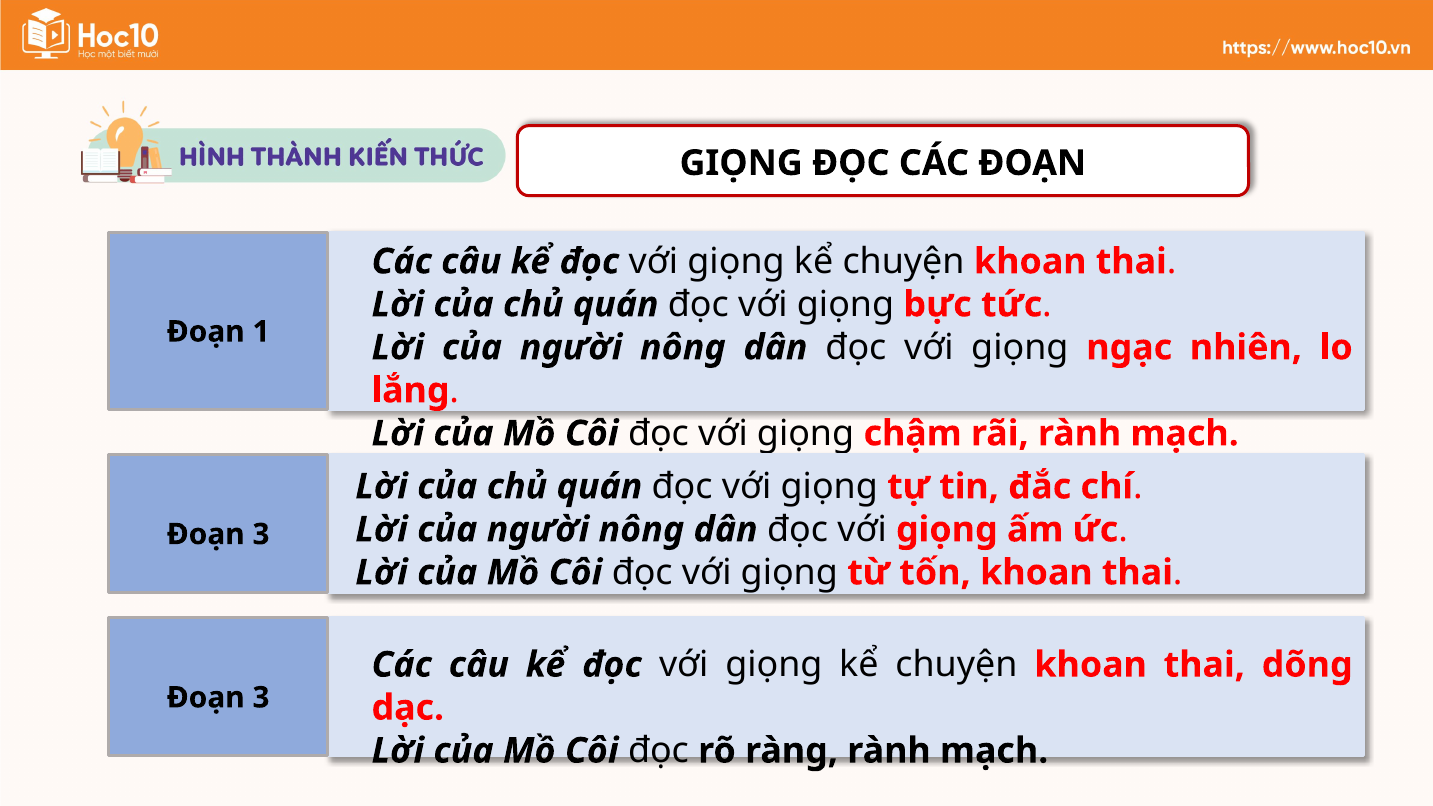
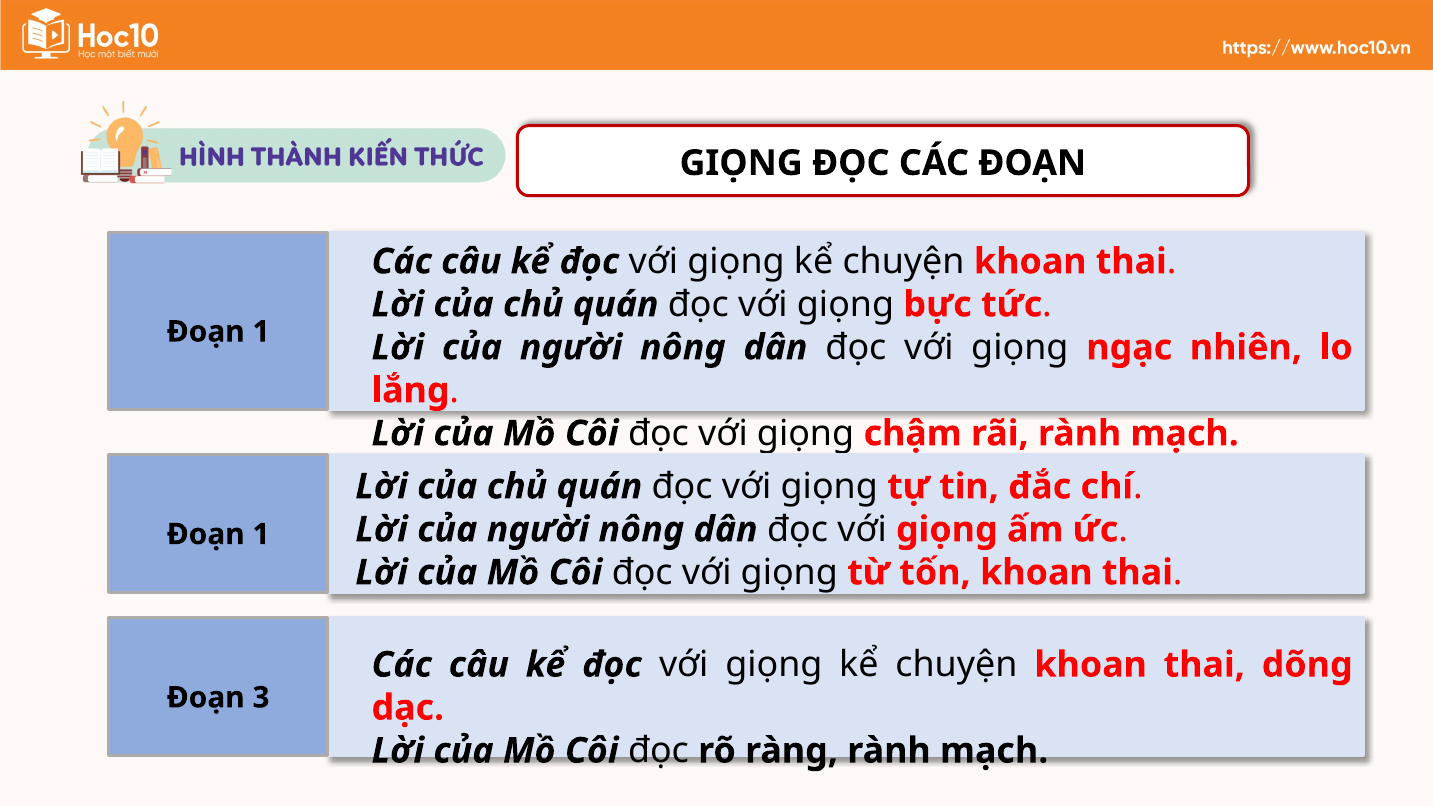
3: 3 -> 1 (261, 534)
